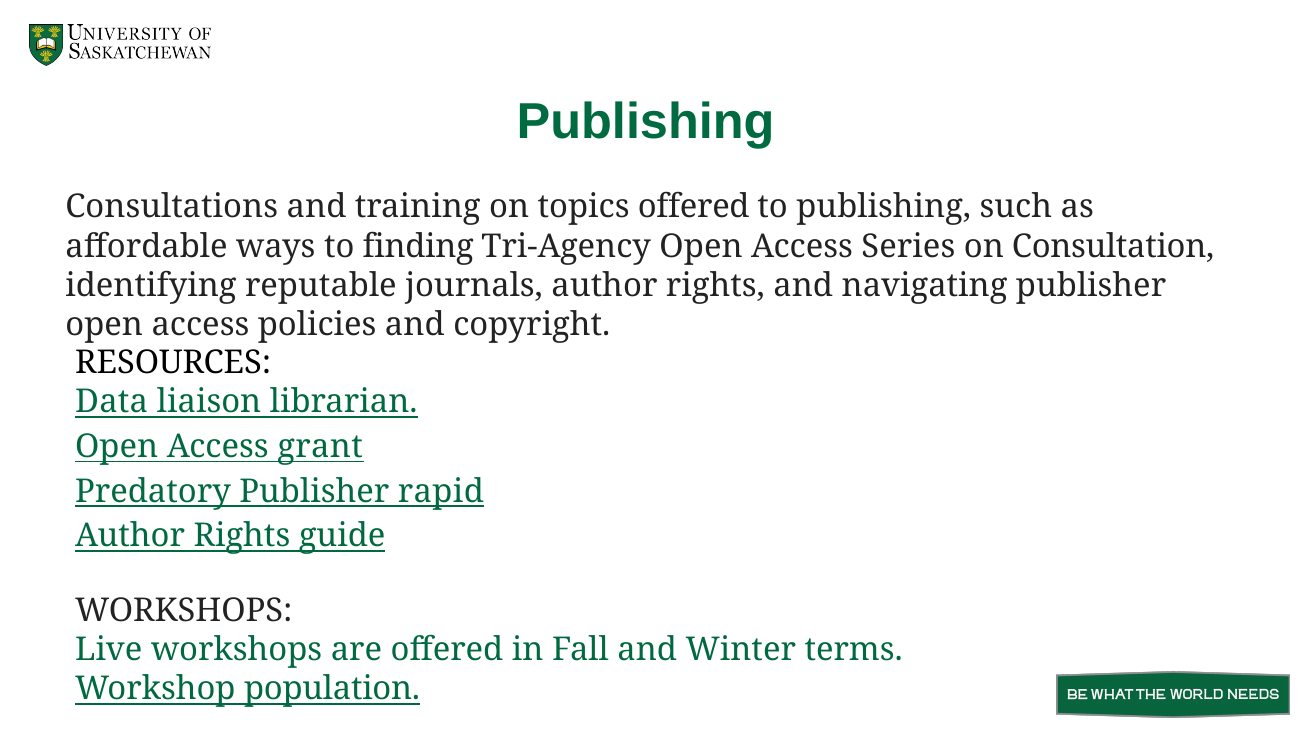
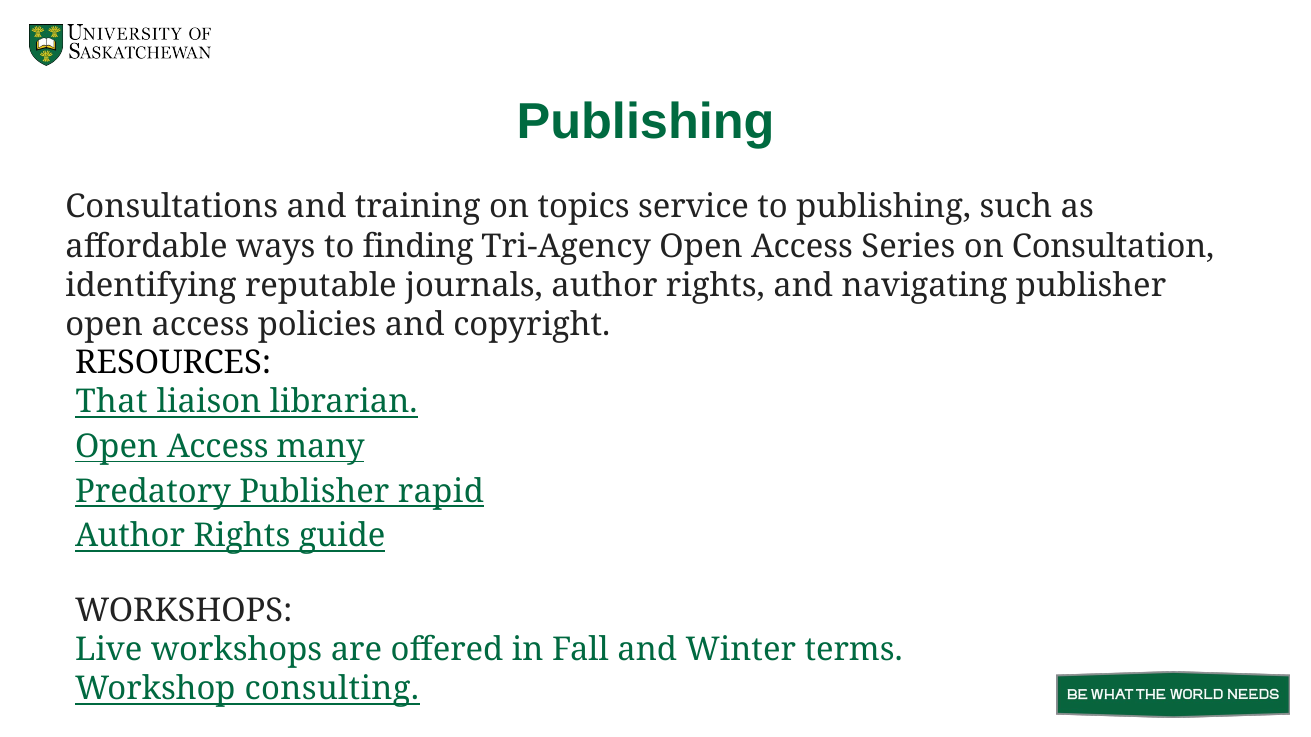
topics offered: offered -> service (694, 207)
Data: Data -> That (112, 402)
grant: grant -> many (321, 447)
population: population -> consulting (332, 690)
